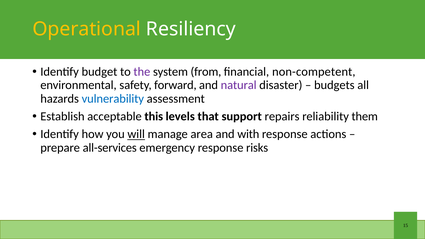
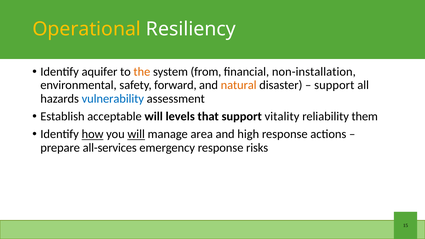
budget: budget -> aquifer (100, 72)
the colour: purple -> orange (142, 72)
non-competent: non-competent -> non-installation (314, 72)
natural colour: purple -> orange (239, 85)
budgets: budgets -> support (334, 85)
acceptable this: this -> will (154, 116)
repairs: repairs -> vitality (282, 116)
how underline: none -> present (93, 134)
with: with -> high (248, 134)
